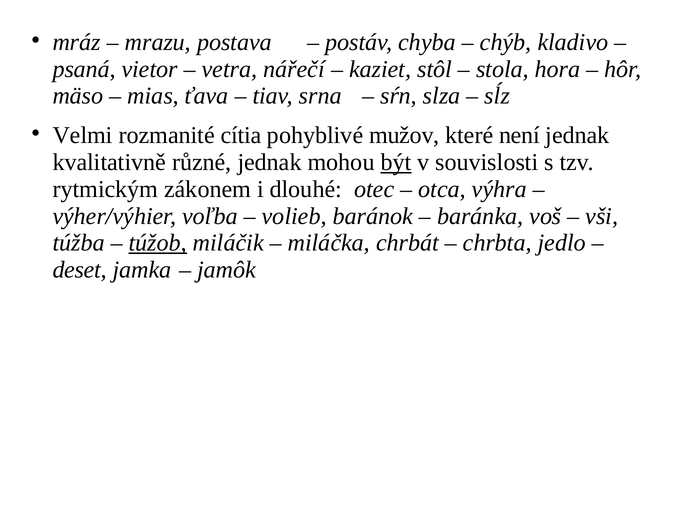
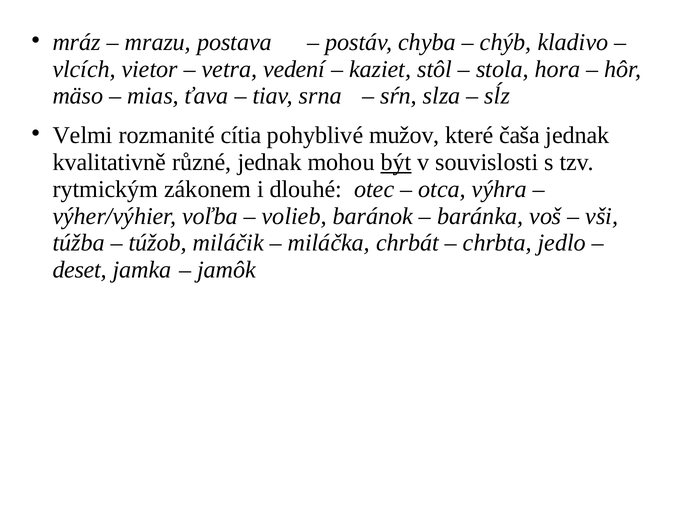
psaná: psaná -> vlcích (84, 69)
nářečí: nářečí -> vedení (294, 69)
není: není -> čaša (519, 135)
túžob underline: present -> none (158, 243)
